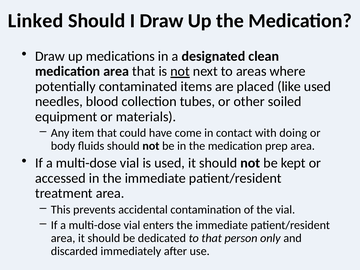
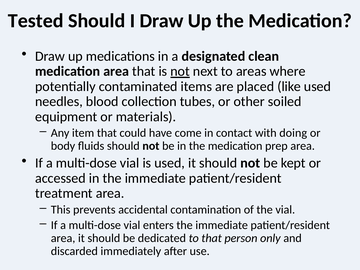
Linked: Linked -> Tested (36, 21)
